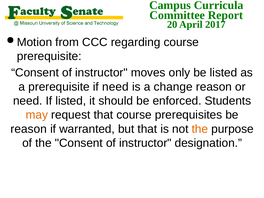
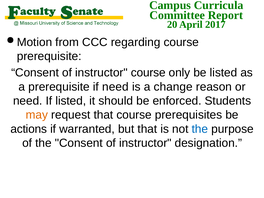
instructor moves: moves -> course (148, 73)
reason: reason -> actions (29, 129)
the colour: orange -> blue (200, 129)
